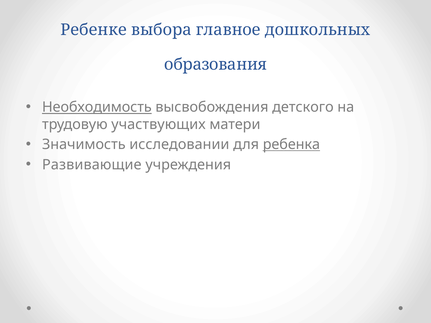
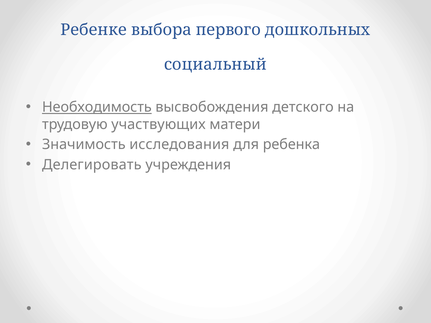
главное: главное -> первого (228, 30)
образования: образования -> социальный (215, 65)
исследовании: исследовании -> исследования (179, 145)
ребенка underline: present -> none (291, 145)
Развивающие: Развивающие -> Делегировать (92, 165)
